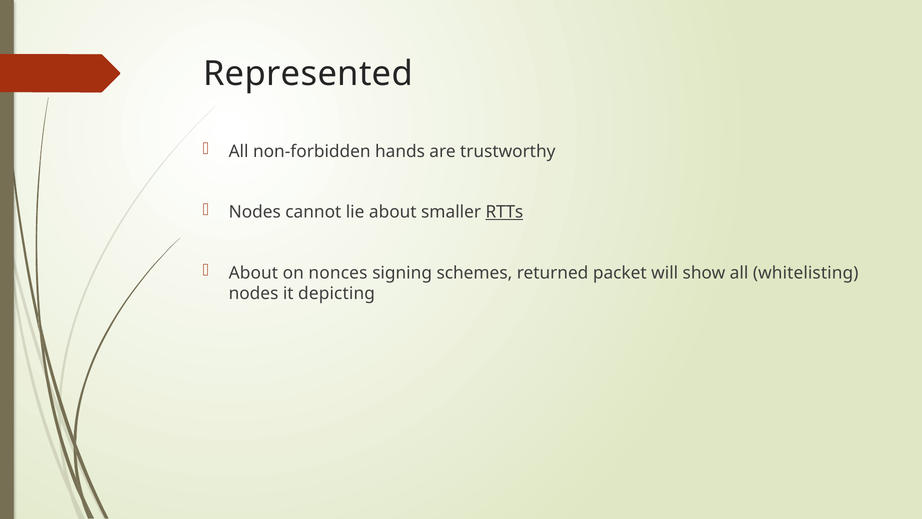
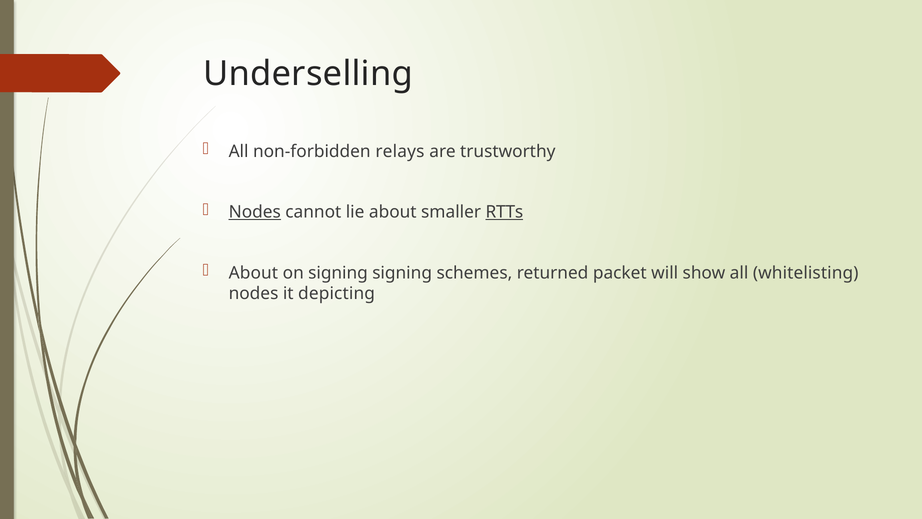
Represented: Represented -> Underselling (308, 74)
hands: hands -> relays (400, 151)
Nodes underline: none -> present (255, 212)
on nonces: nonces -> signing (338, 273)
